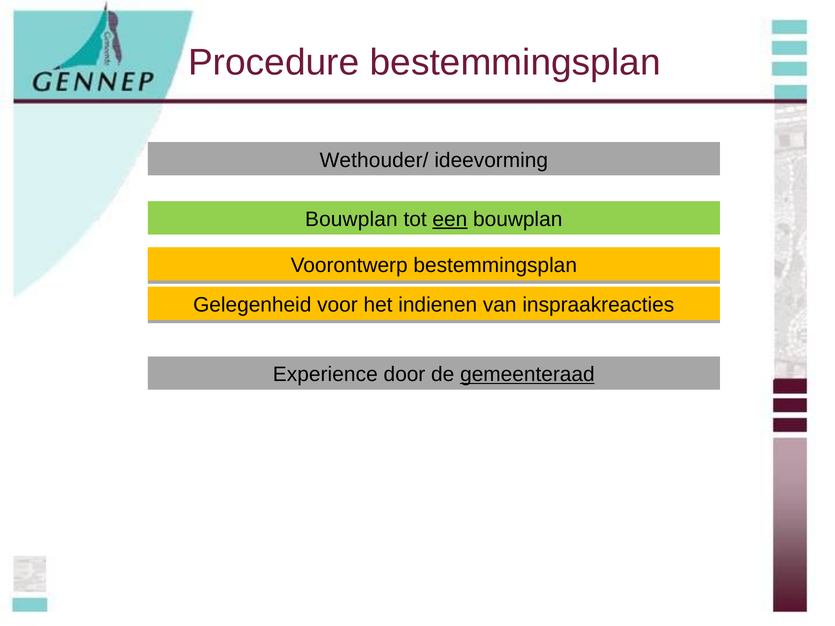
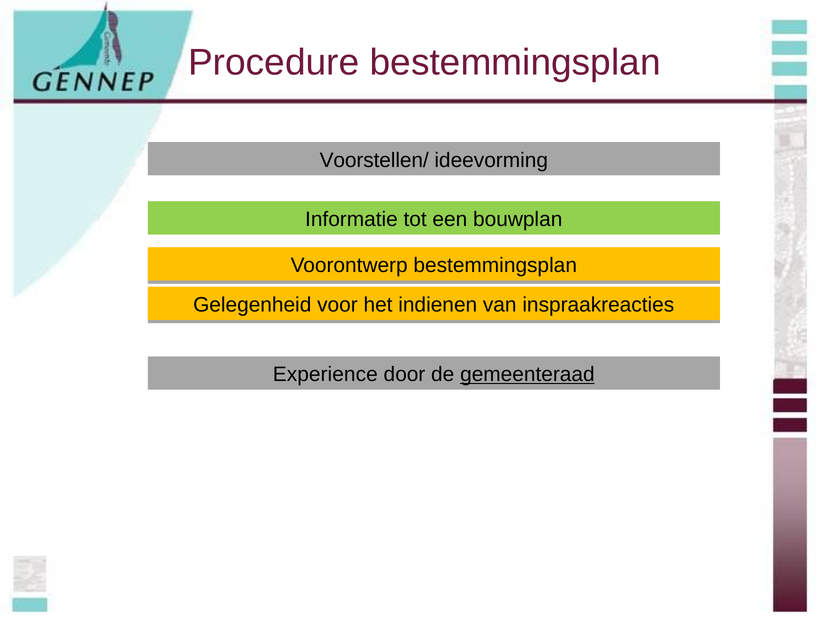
Wethouder/: Wethouder/ -> Voorstellen/ (374, 160)
Bouwplan: Bouwplan -> Informatie (351, 219)
een underline: present -> none (450, 219)
